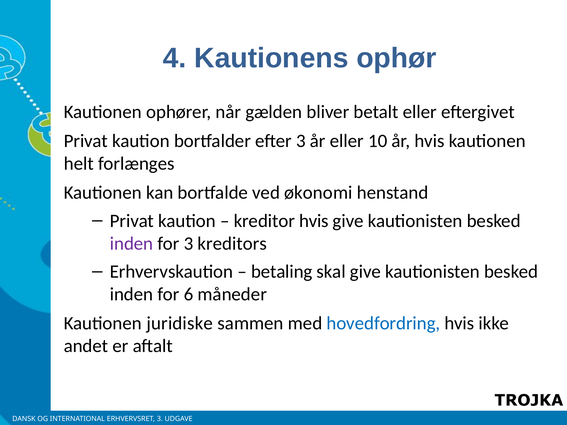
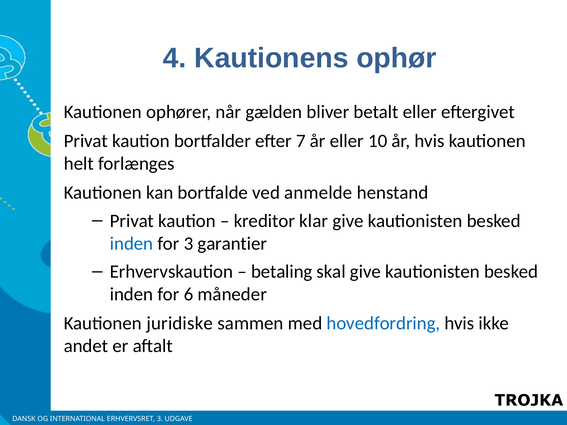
efter 3: 3 -> 7 (301, 141)
økonomi: økonomi -> anmelde (318, 193)
kreditor hvis: hvis -> klar (314, 221)
inden colour: purple -> blue (132, 244)
kreditors: kreditors -> garantier (232, 244)
